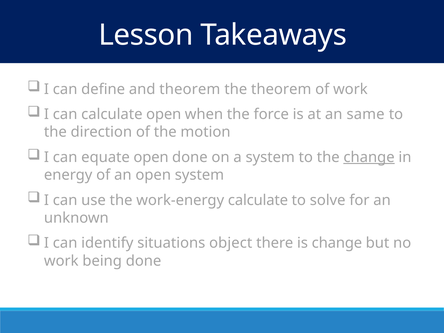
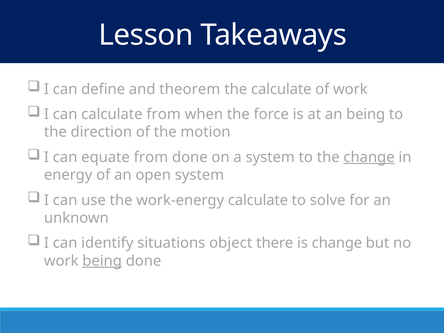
the theorem: theorem -> calculate (281, 89)
calculate open: open -> from (164, 114)
an same: same -> being (366, 114)
equate open: open -> from (151, 157)
being underline: none -> present (102, 261)
